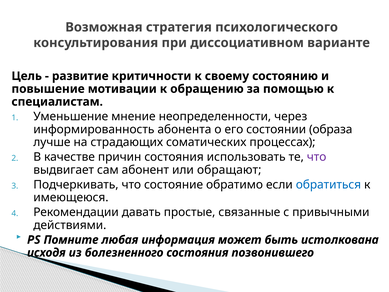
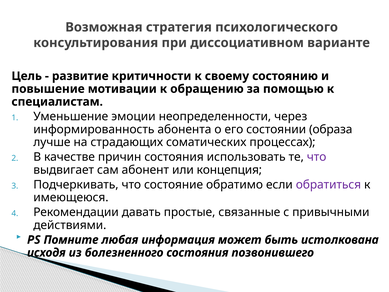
мнение: мнение -> эмоции (133, 116)
обращают: обращают -> концепция (229, 170)
обратиться colour: blue -> purple (328, 184)
